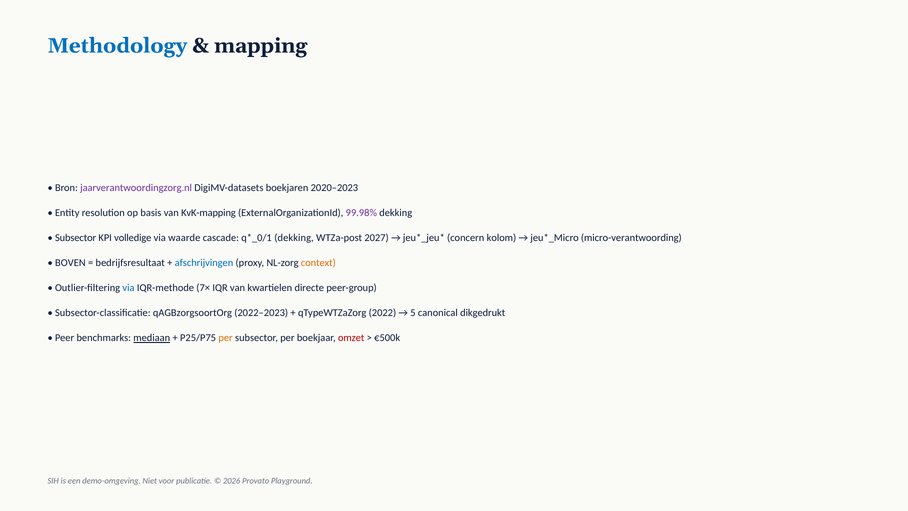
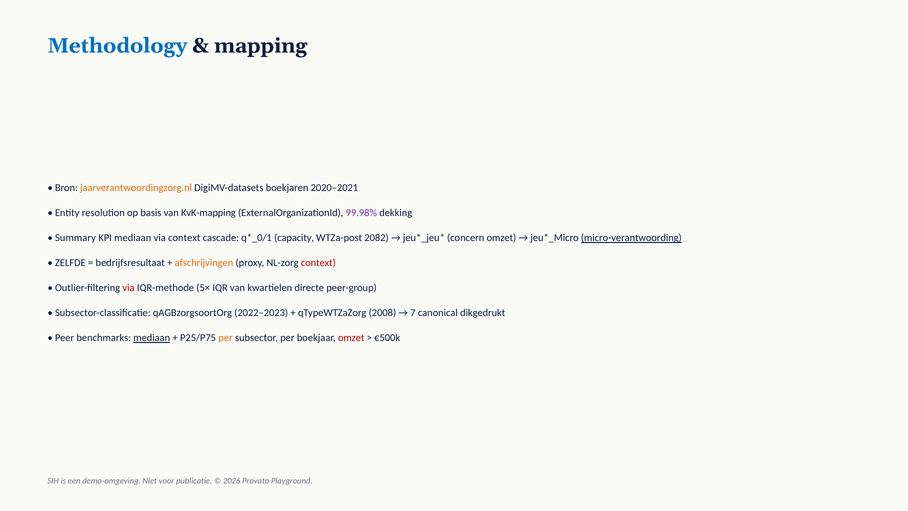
jaarverantwoordingzorg.nl colour: purple -> orange (136, 188)
2020–2023: 2020–2023 -> 2020–2021 (334, 188)
Subsector: Subsector -> Summary (75, 238)
KPI volledige: volledige -> mediaan (133, 238)
via waarde: waarde -> context (184, 238)
dekking: dekking -> capacity (294, 238)
2027: 2027 -> 2082 (377, 238)
concern kolom: kolom -> omzet (501, 238)
micro-verantwoording underline: none -> present (631, 238)
BOVEN: BOVEN -> ZELFDE (70, 263)
afschrijvingen colour: blue -> orange (204, 263)
context colour: orange -> red (318, 263)
via colour: blue -> red (129, 288)
7×: 7× -> 5× (203, 288)
2022: 2022 -> 2008 (382, 313)
5: 5 -> 7 (413, 313)
